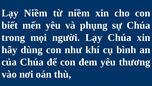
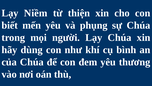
từ niềm: niềm -> thiện (79, 13)
